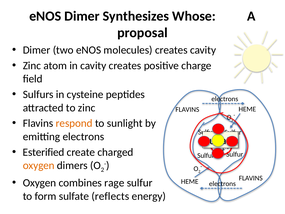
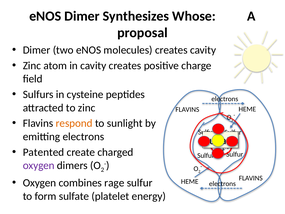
Esterified: Esterified -> Patented (44, 152)
oxygen colour: orange -> purple (39, 165)
reflects: reflects -> platelet (110, 196)
